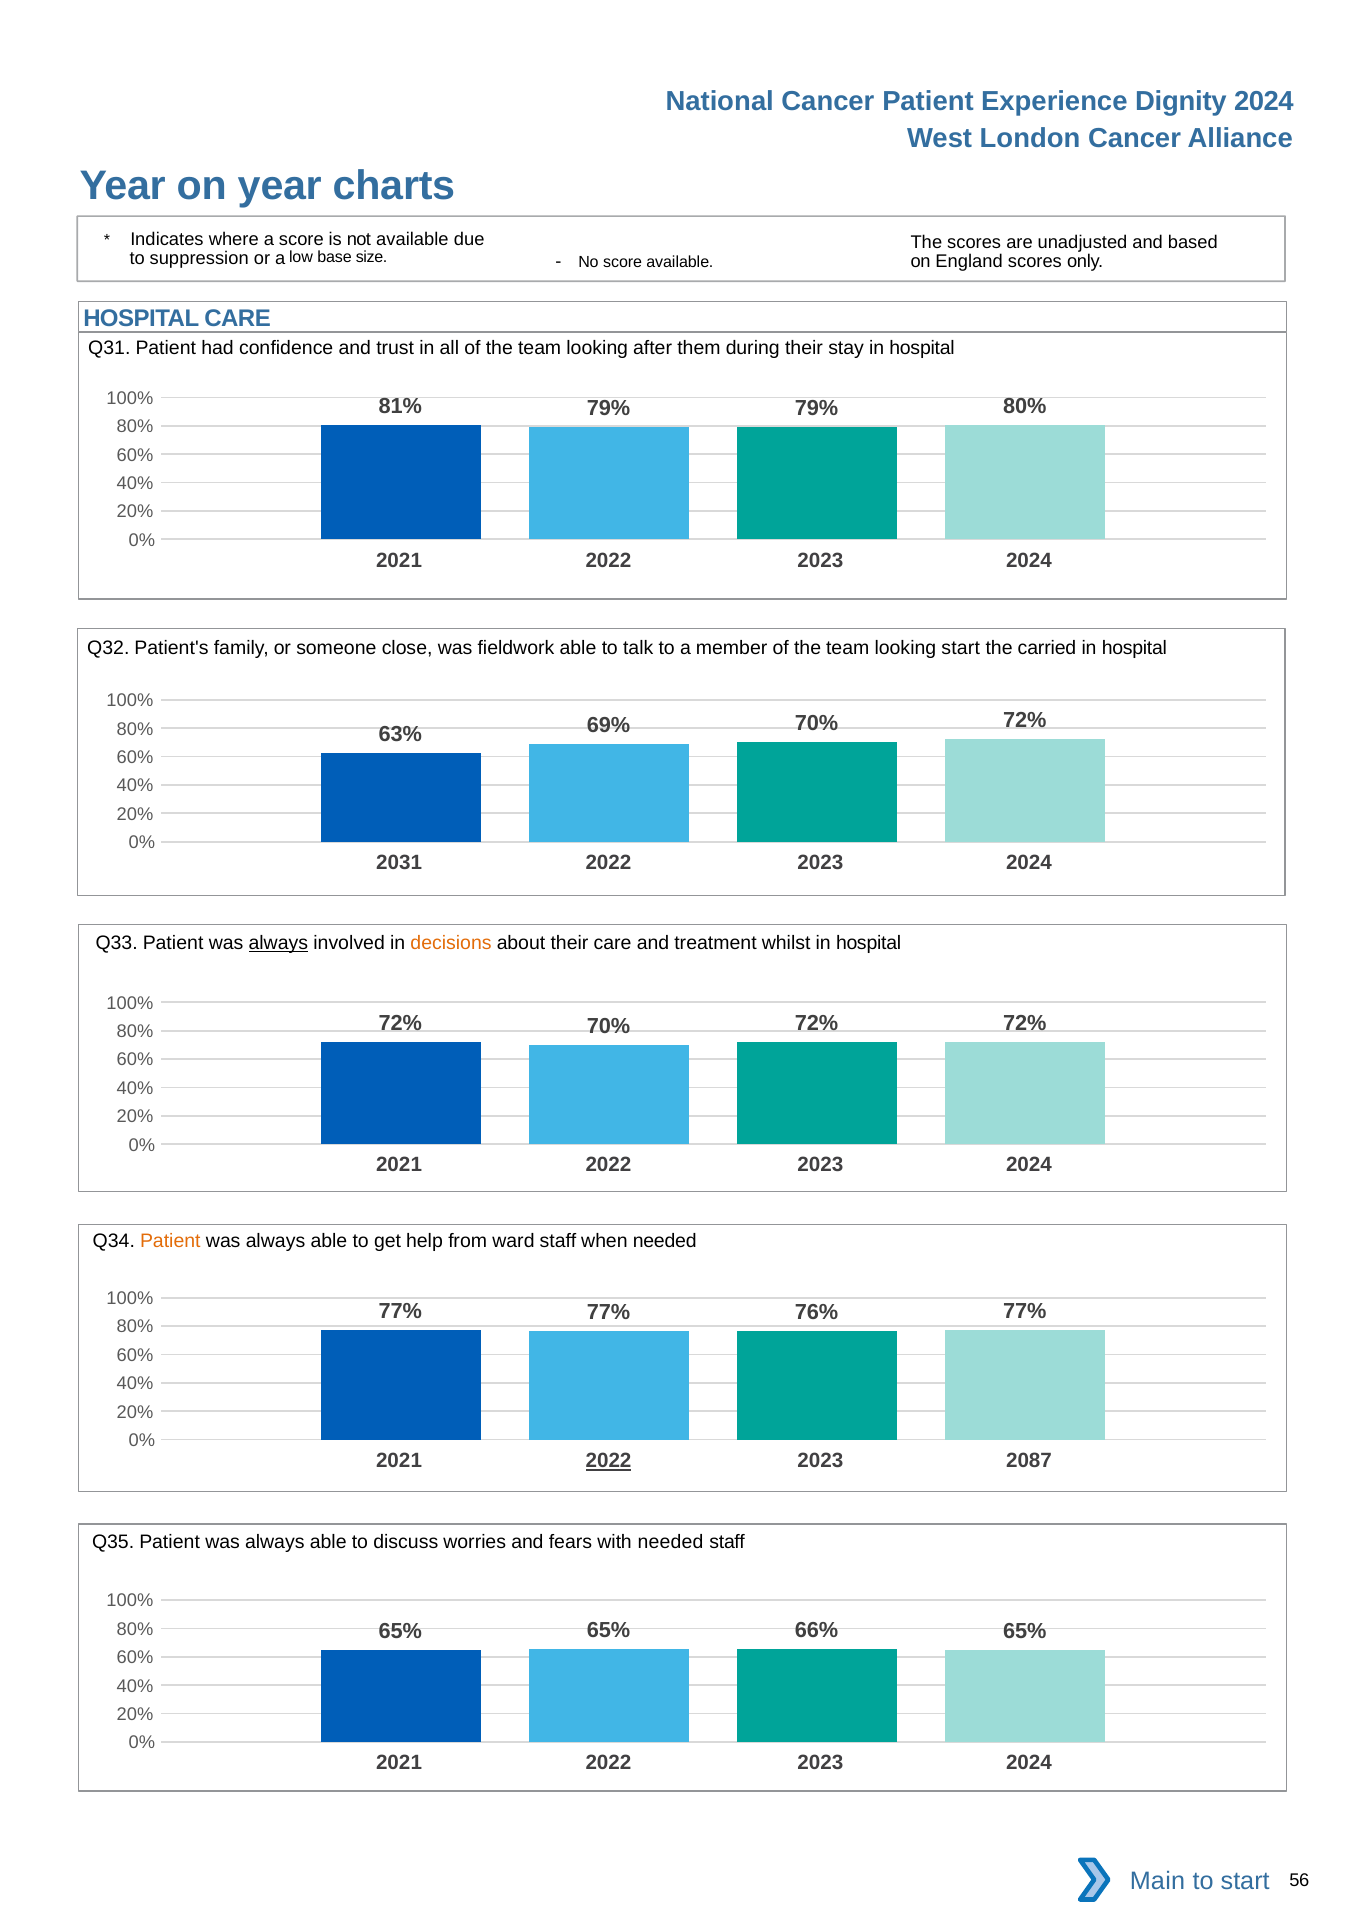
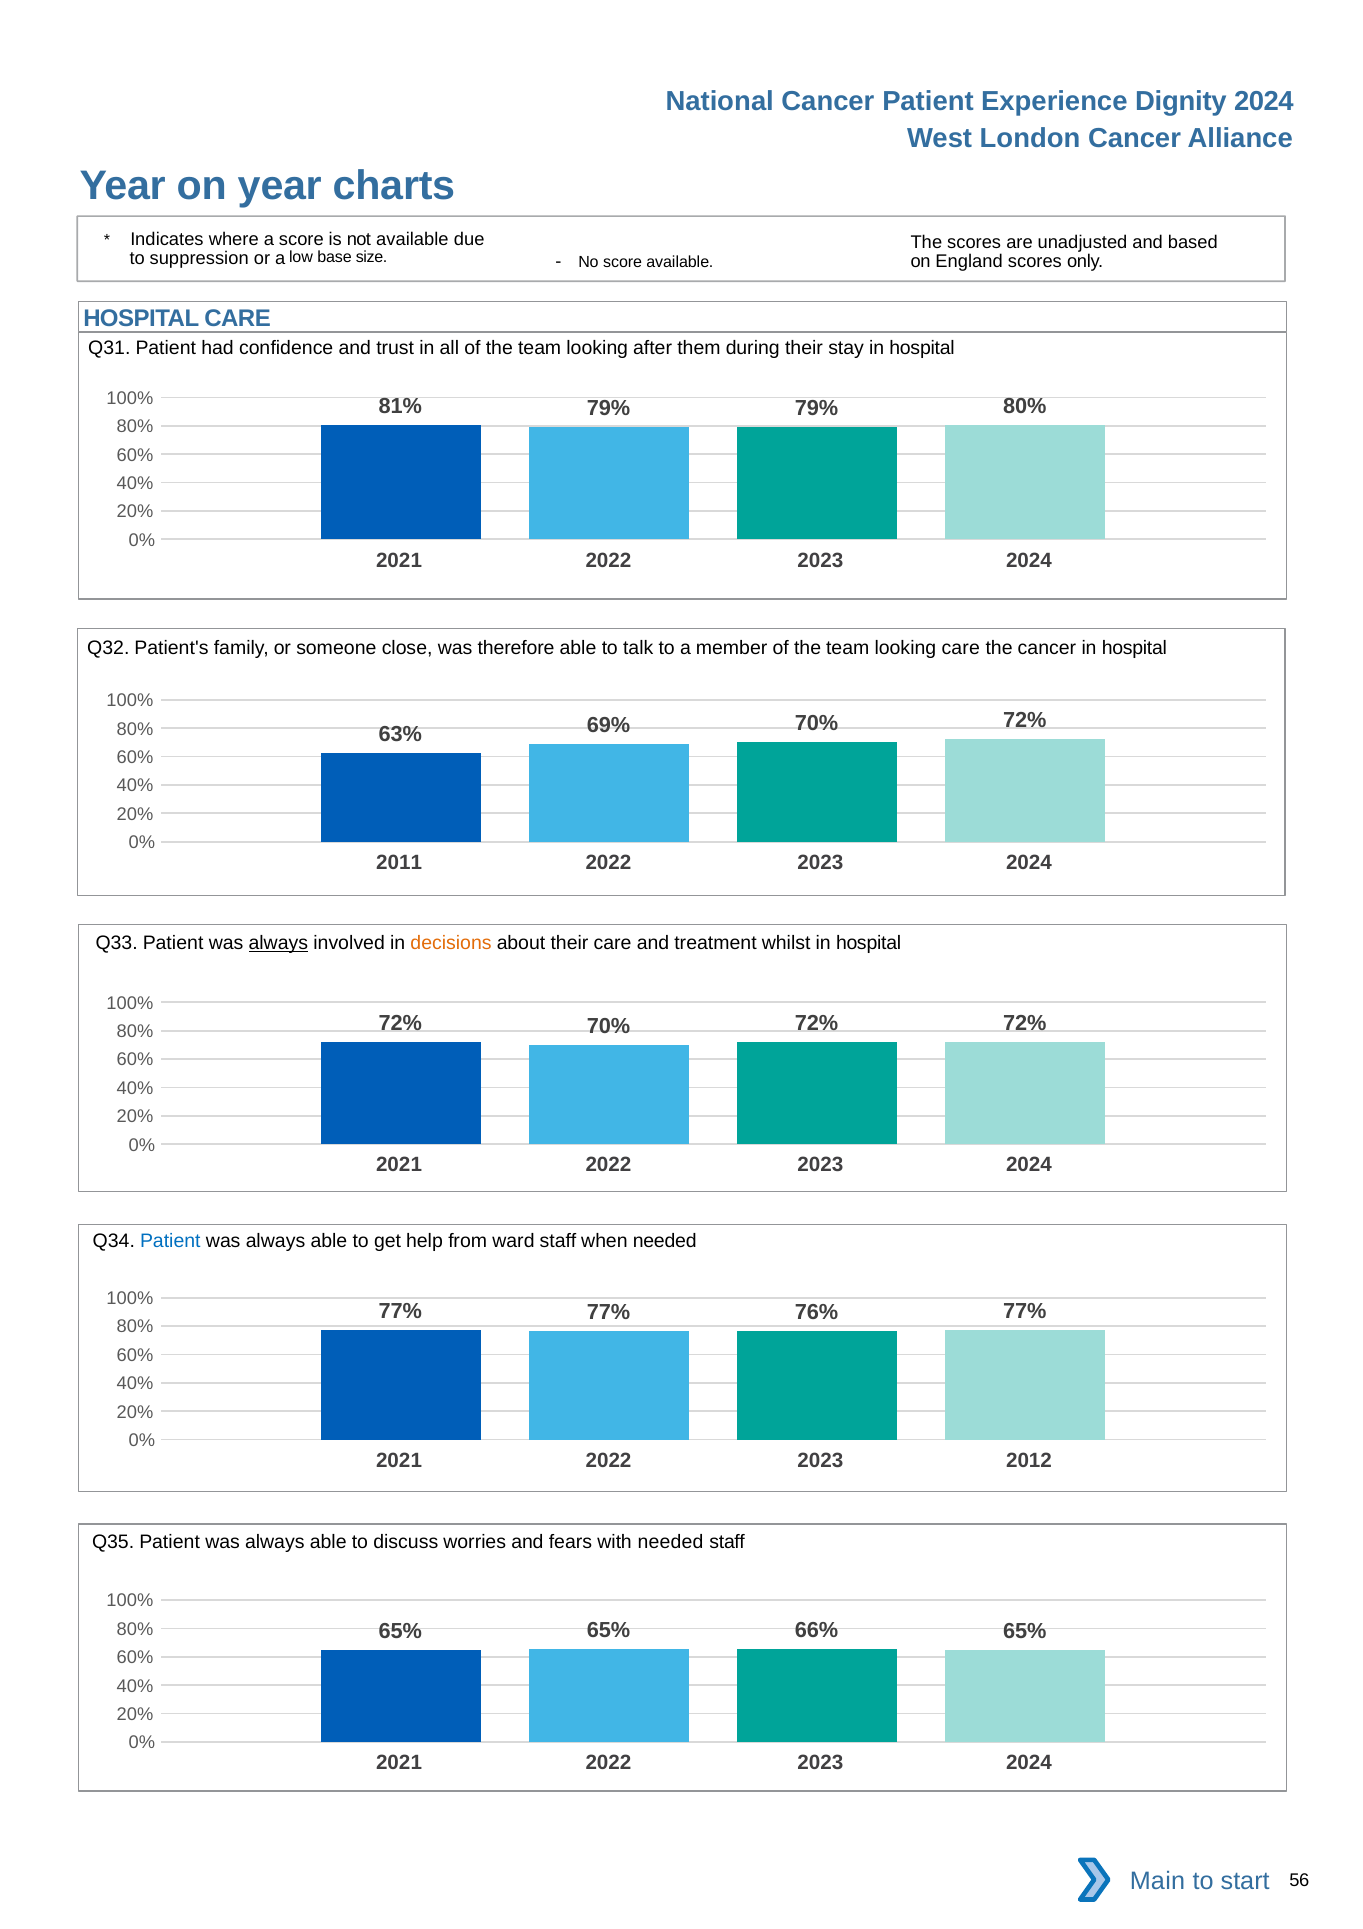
fieldwork: fieldwork -> therefore (516, 648)
looking start: start -> care (961, 648)
the carried: carried -> cancer (1047, 648)
2031: 2031 -> 2011 (399, 863)
Patient colour: orange -> blue (170, 1241)
2022 underline: present -> none (609, 1461)
2087: 2087 -> 2012 (1029, 1461)
